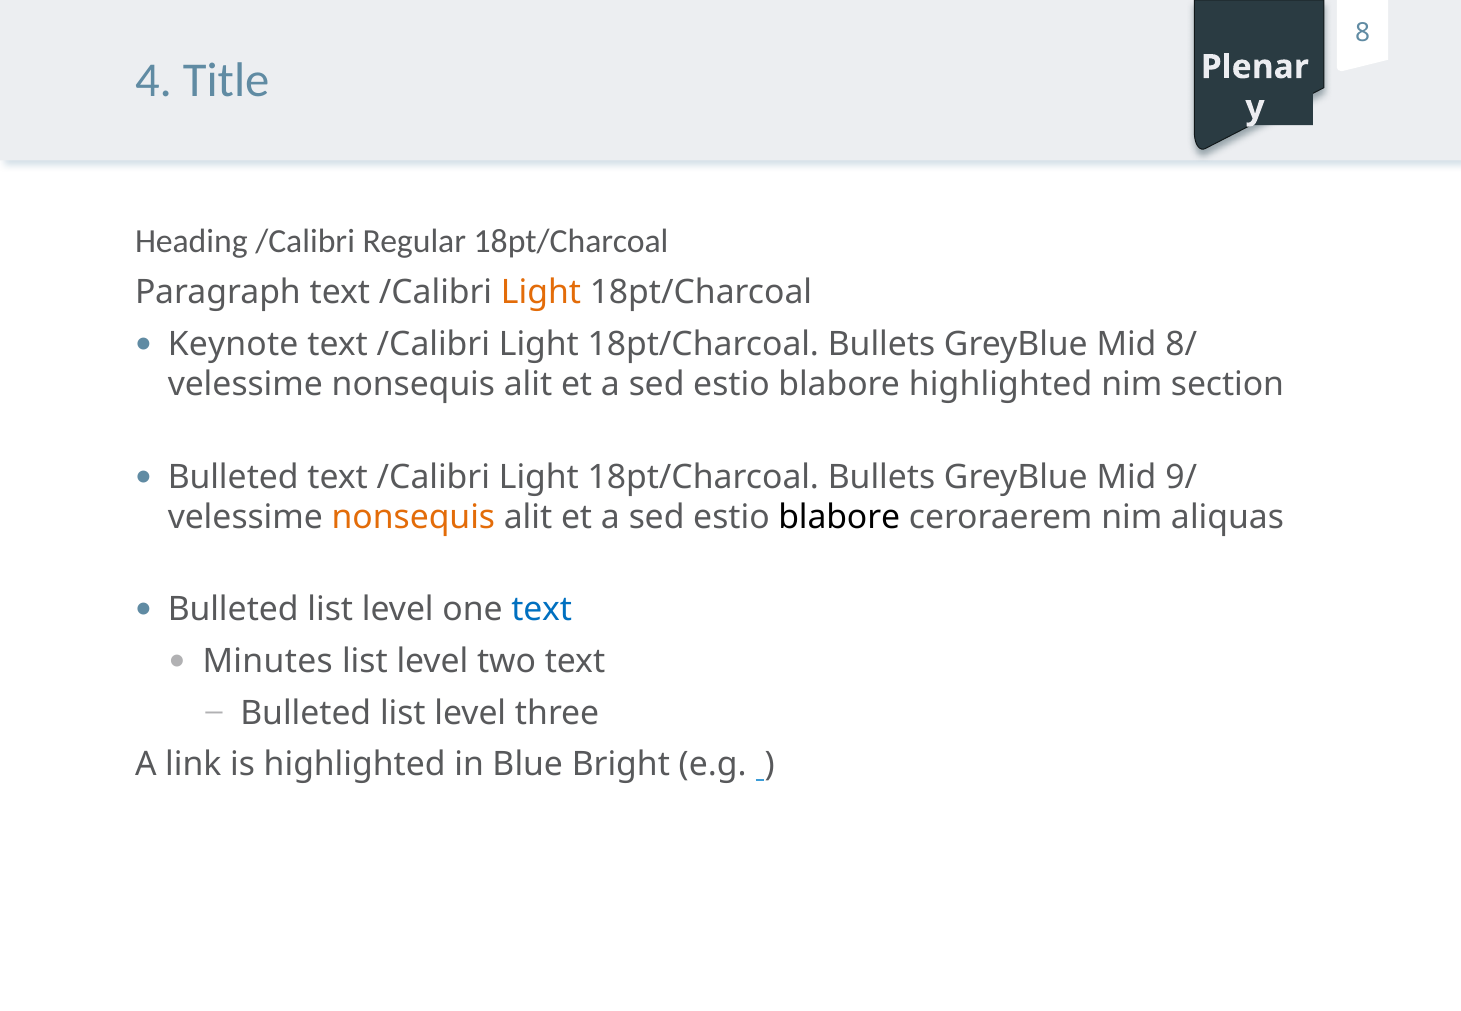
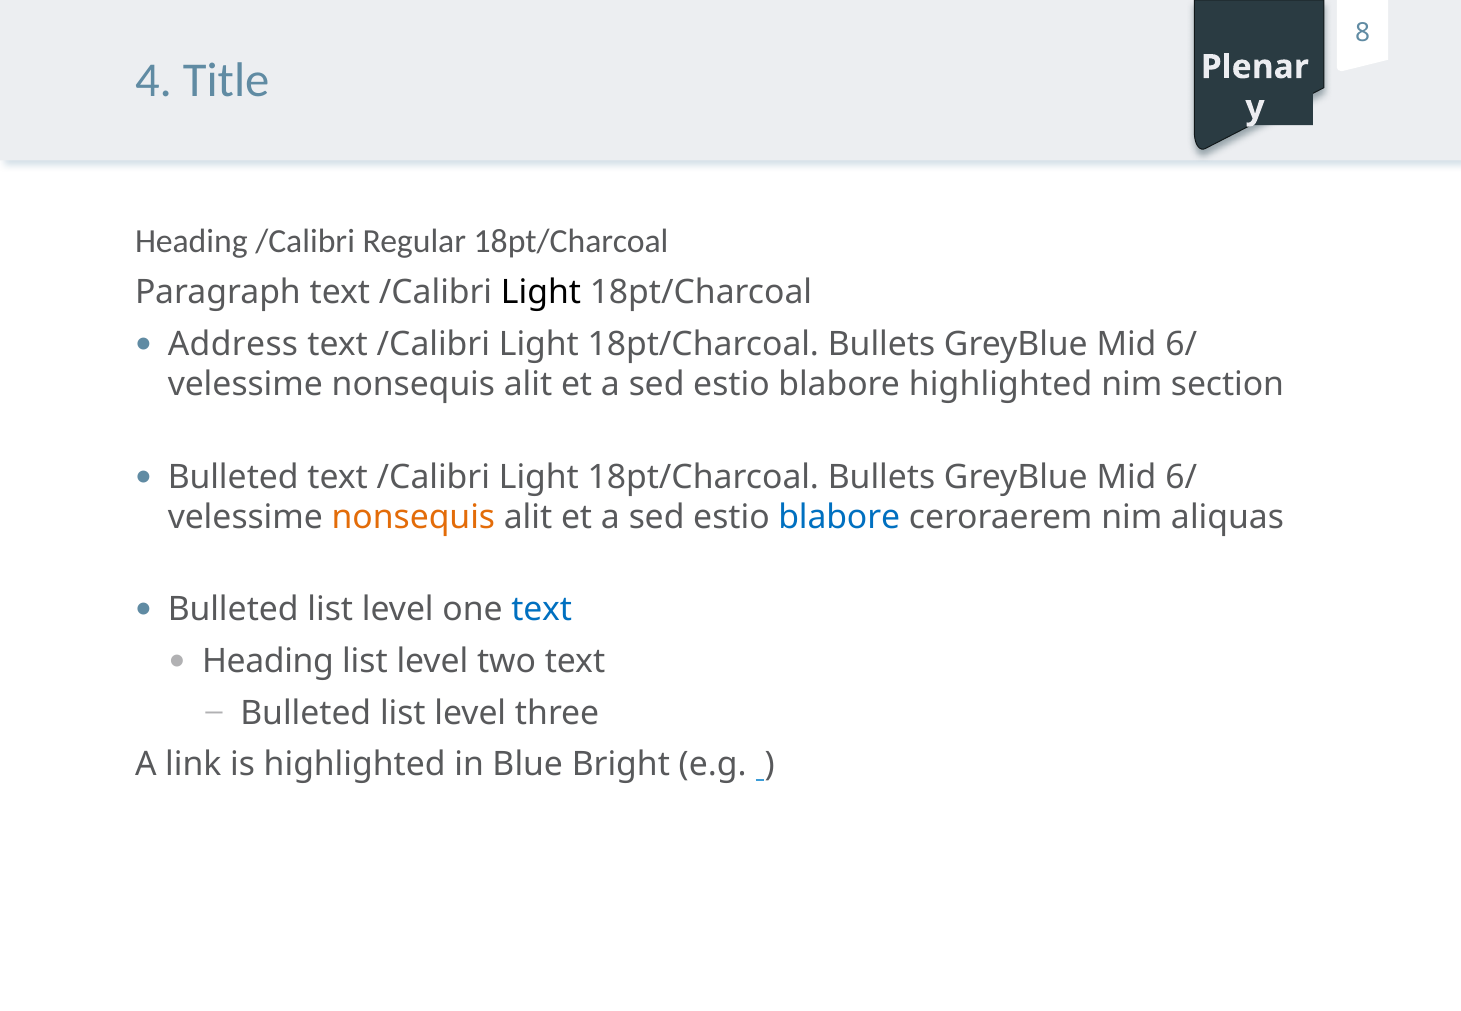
Light colour: orange -> black (541, 293)
Keynote: Keynote -> Address (233, 345)
8/: 8/ -> 6/ (1181, 345)
9/: 9/ -> 6/ (1181, 477)
blabore colour: black -> blue (839, 518)
Minutes: Minutes -> Heading (268, 662)
